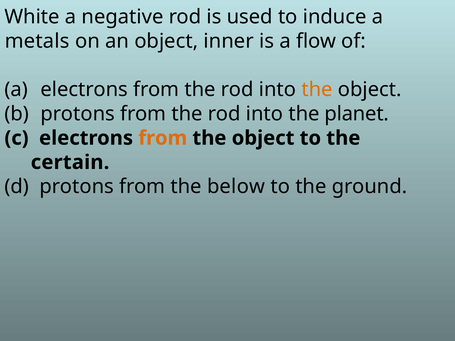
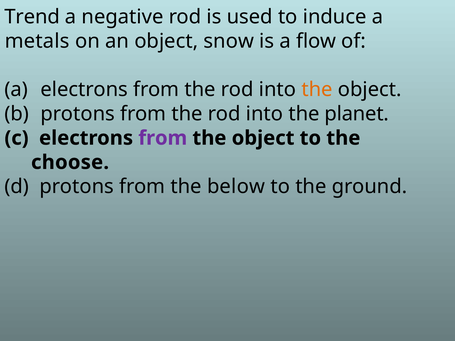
White: White -> Trend (32, 17)
inner: inner -> snow (229, 41)
from colour: orange -> purple (163, 138)
certain: certain -> choose (70, 162)
